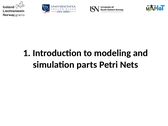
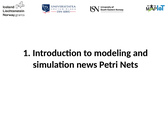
parts: parts -> news (87, 65)
